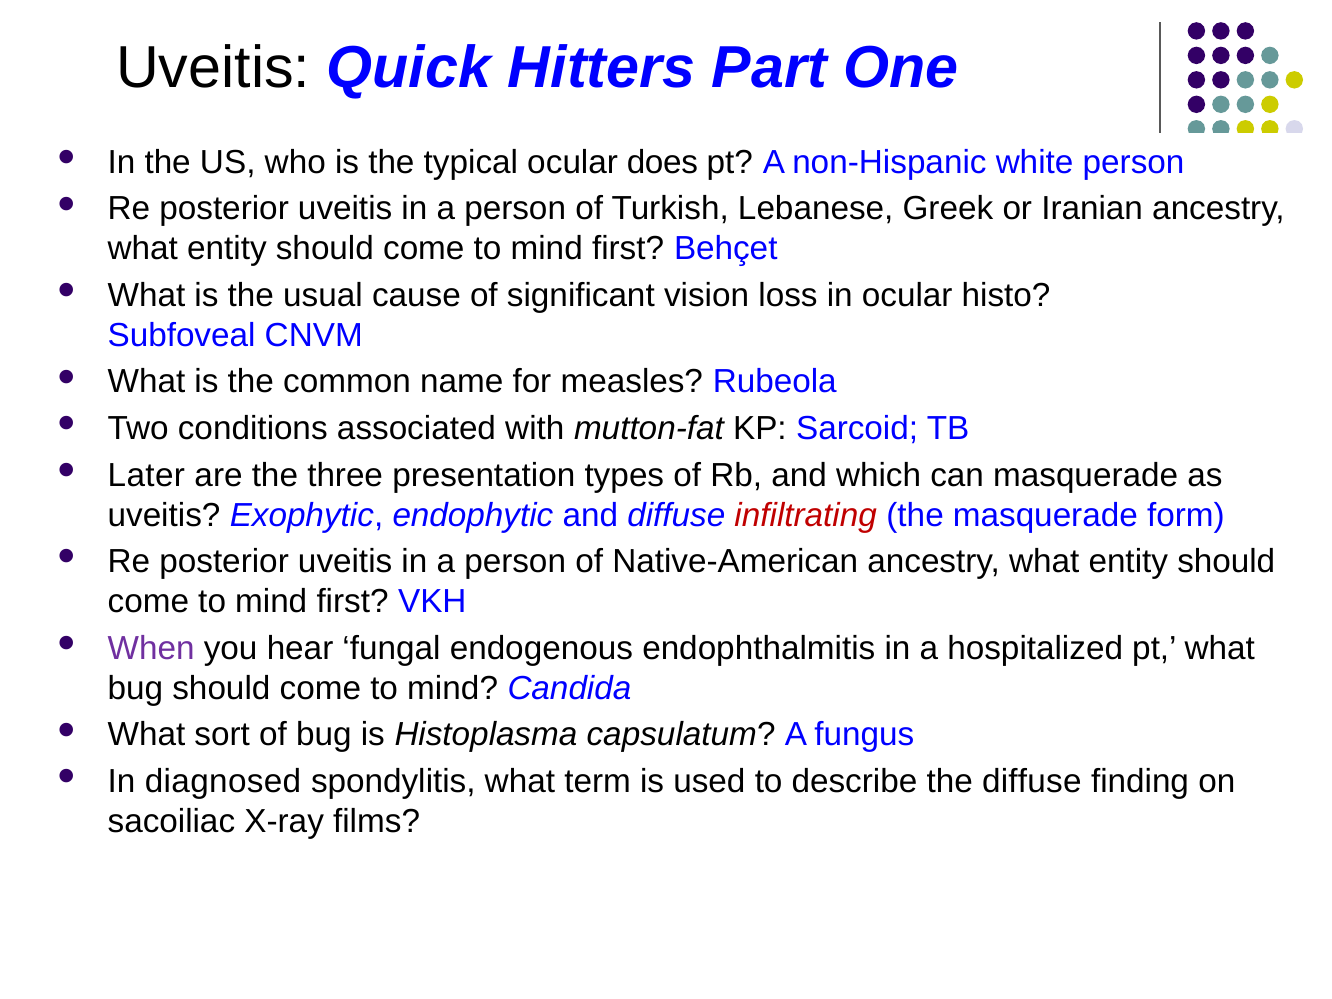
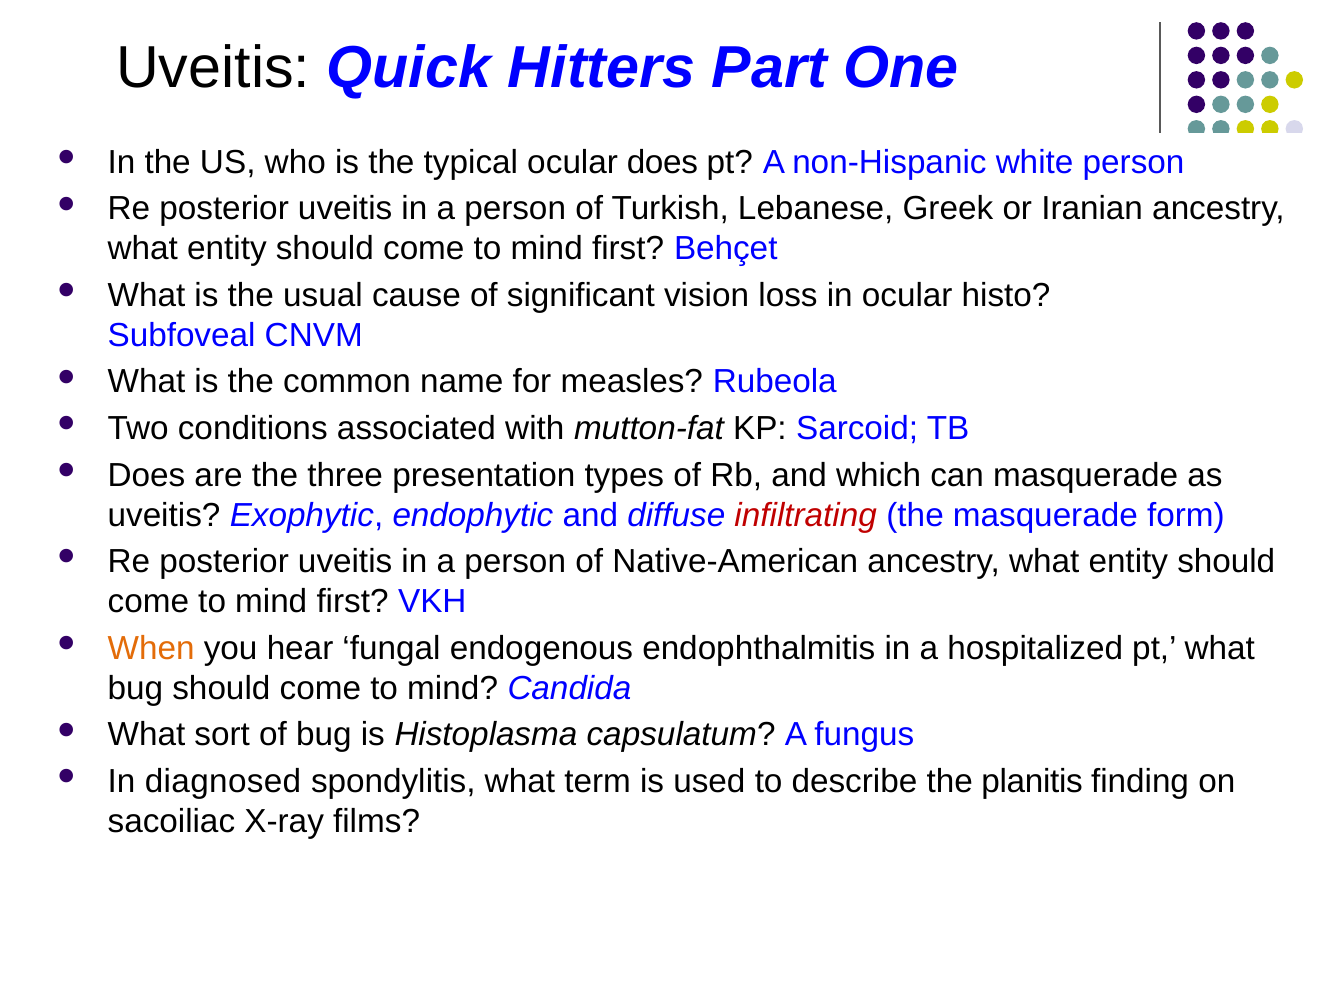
Later: Later -> Does (147, 475)
When colour: purple -> orange (151, 648)
the diffuse: diffuse -> planitis (1032, 782)
